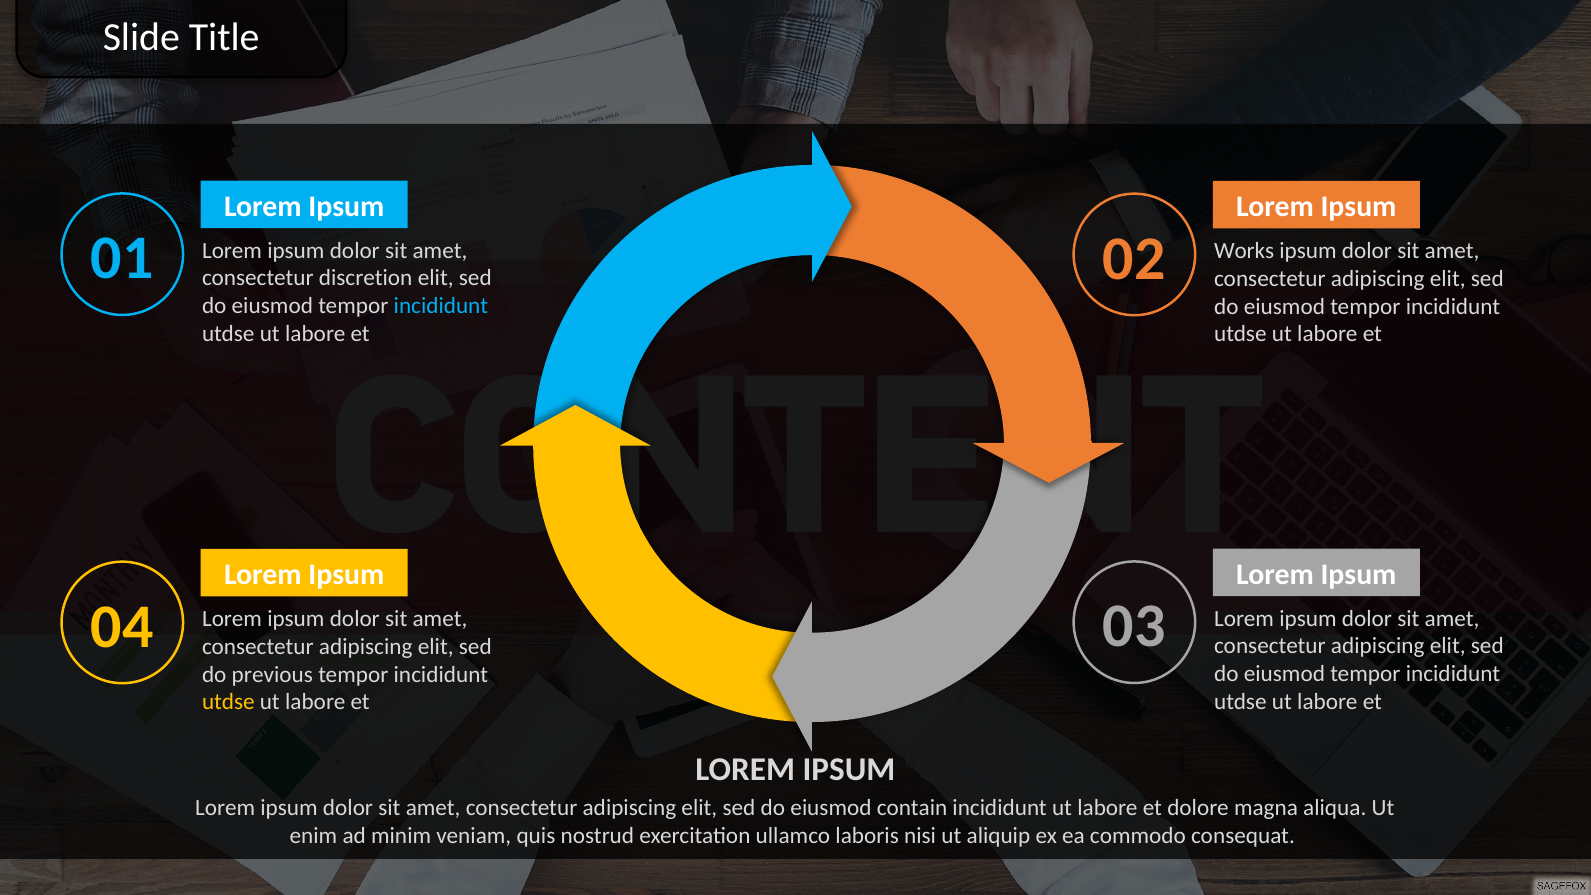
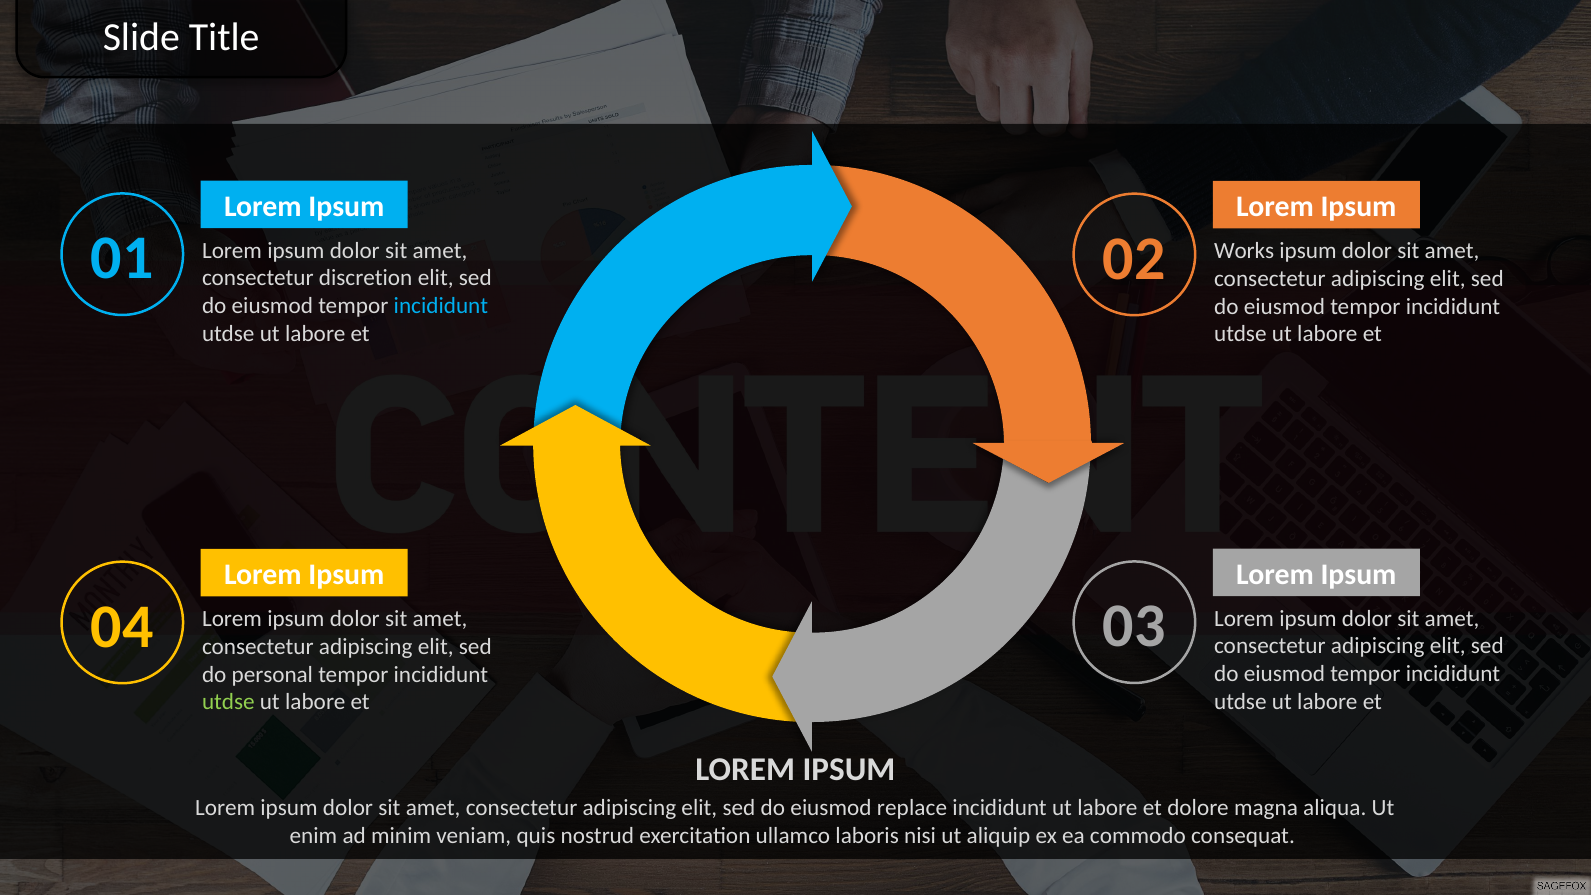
previous: previous -> personal (272, 674)
utdse colour: yellow -> light green (228, 702)
contain: contain -> replace (912, 808)
